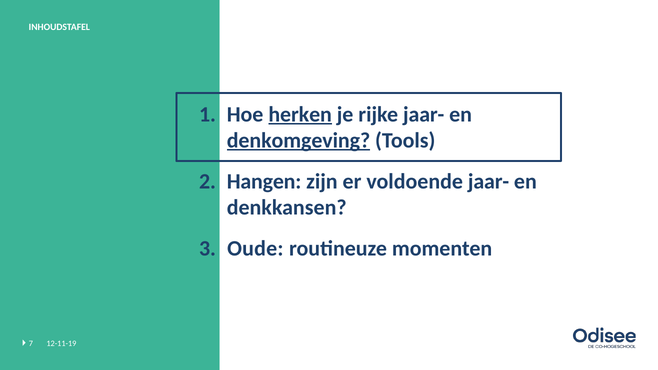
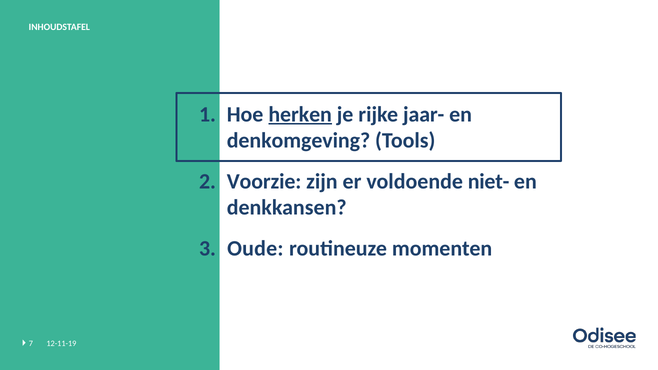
denkomgeving underline: present -> none (298, 140)
Hangen: Hangen -> Voorzie (264, 182)
voldoende jaar-: jaar- -> niet- (489, 182)
